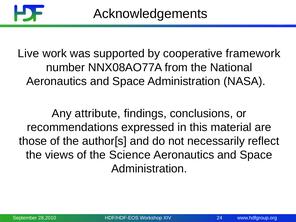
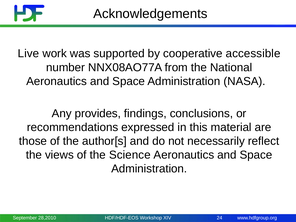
framework: framework -> accessible (253, 54)
attribute: attribute -> provides (98, 113)
